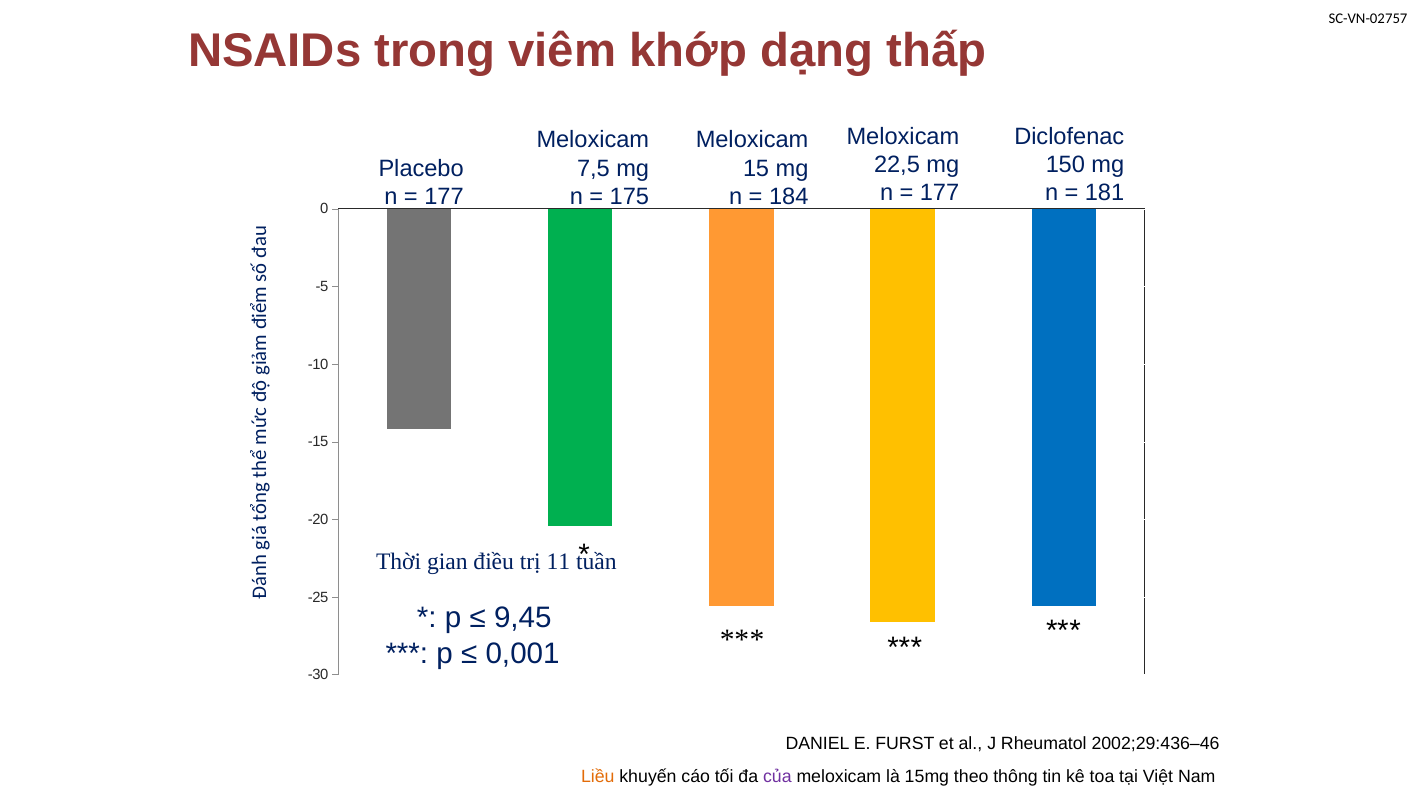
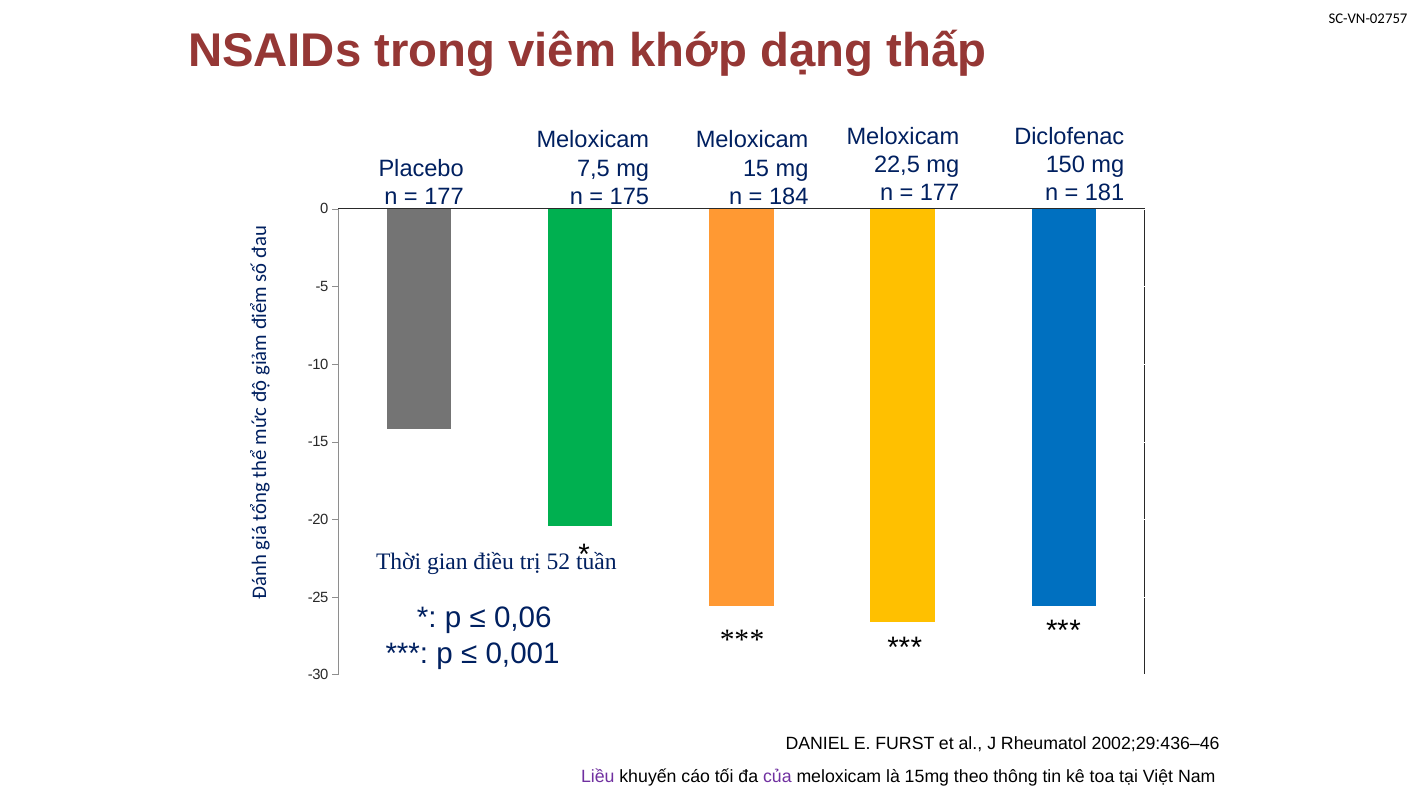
11: 11 -> 52 (559, 561)
9,45: 9,45 -> 0,06 (523, 618)
Liều colour: orange -> purple (598, 776)
